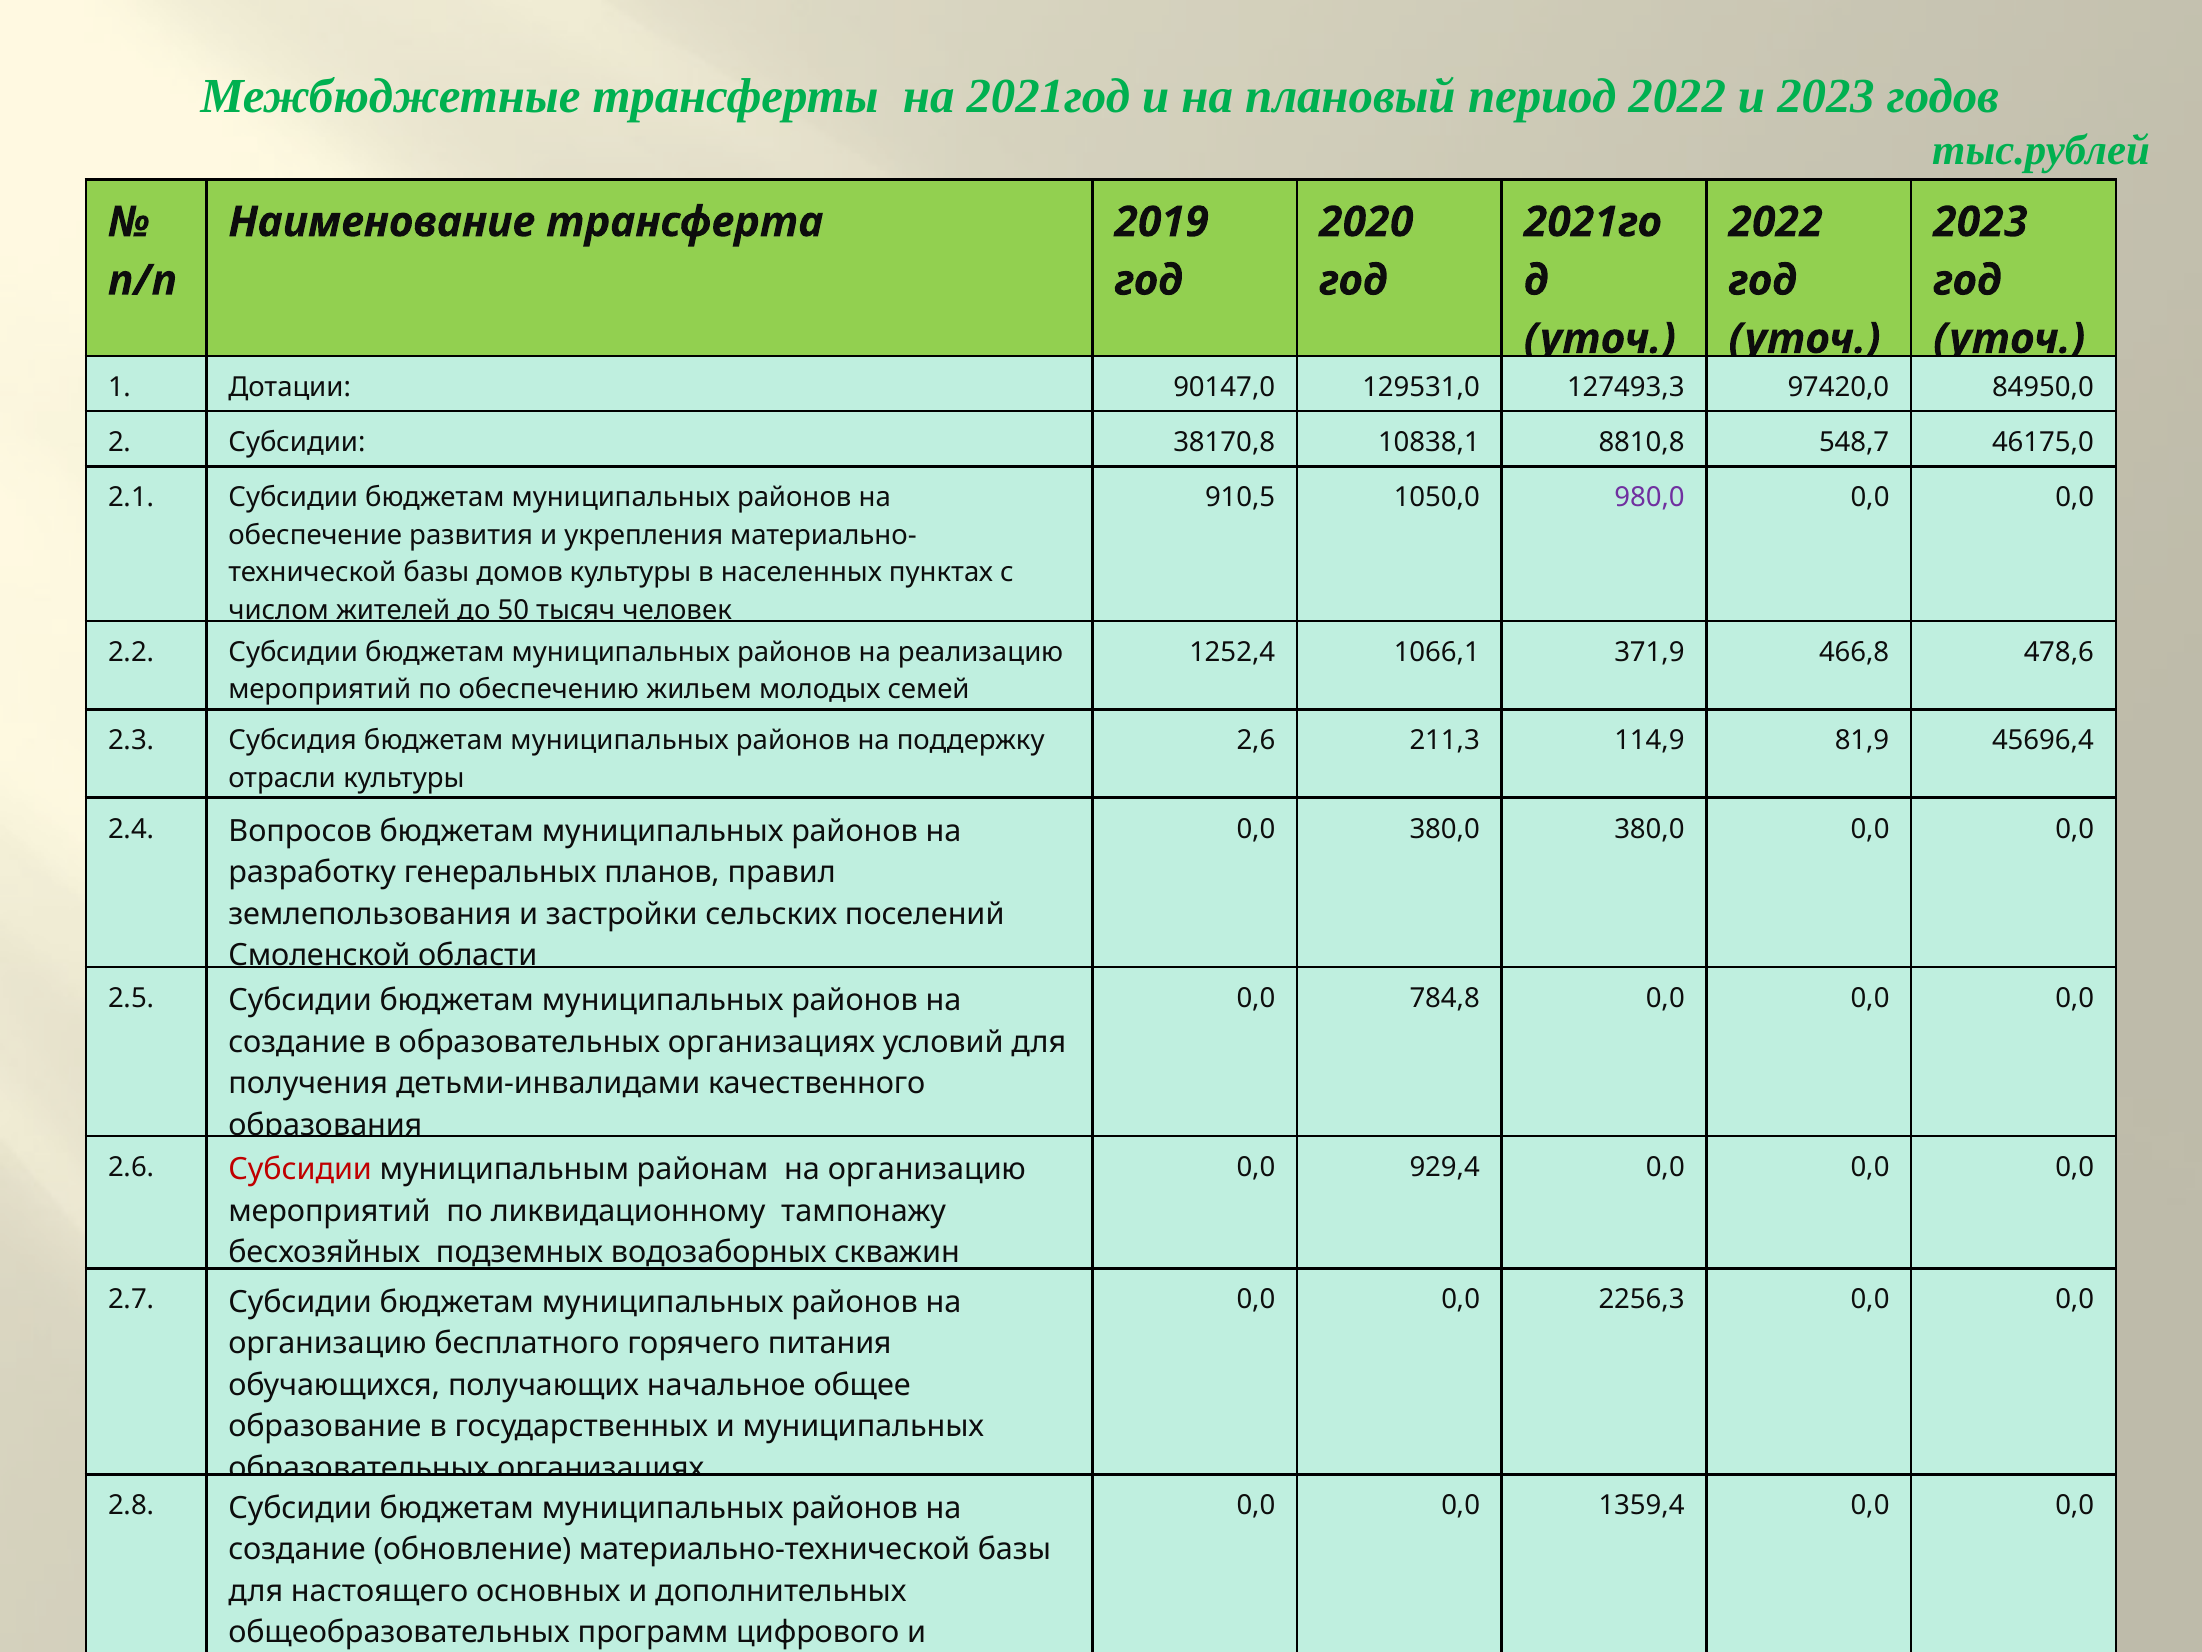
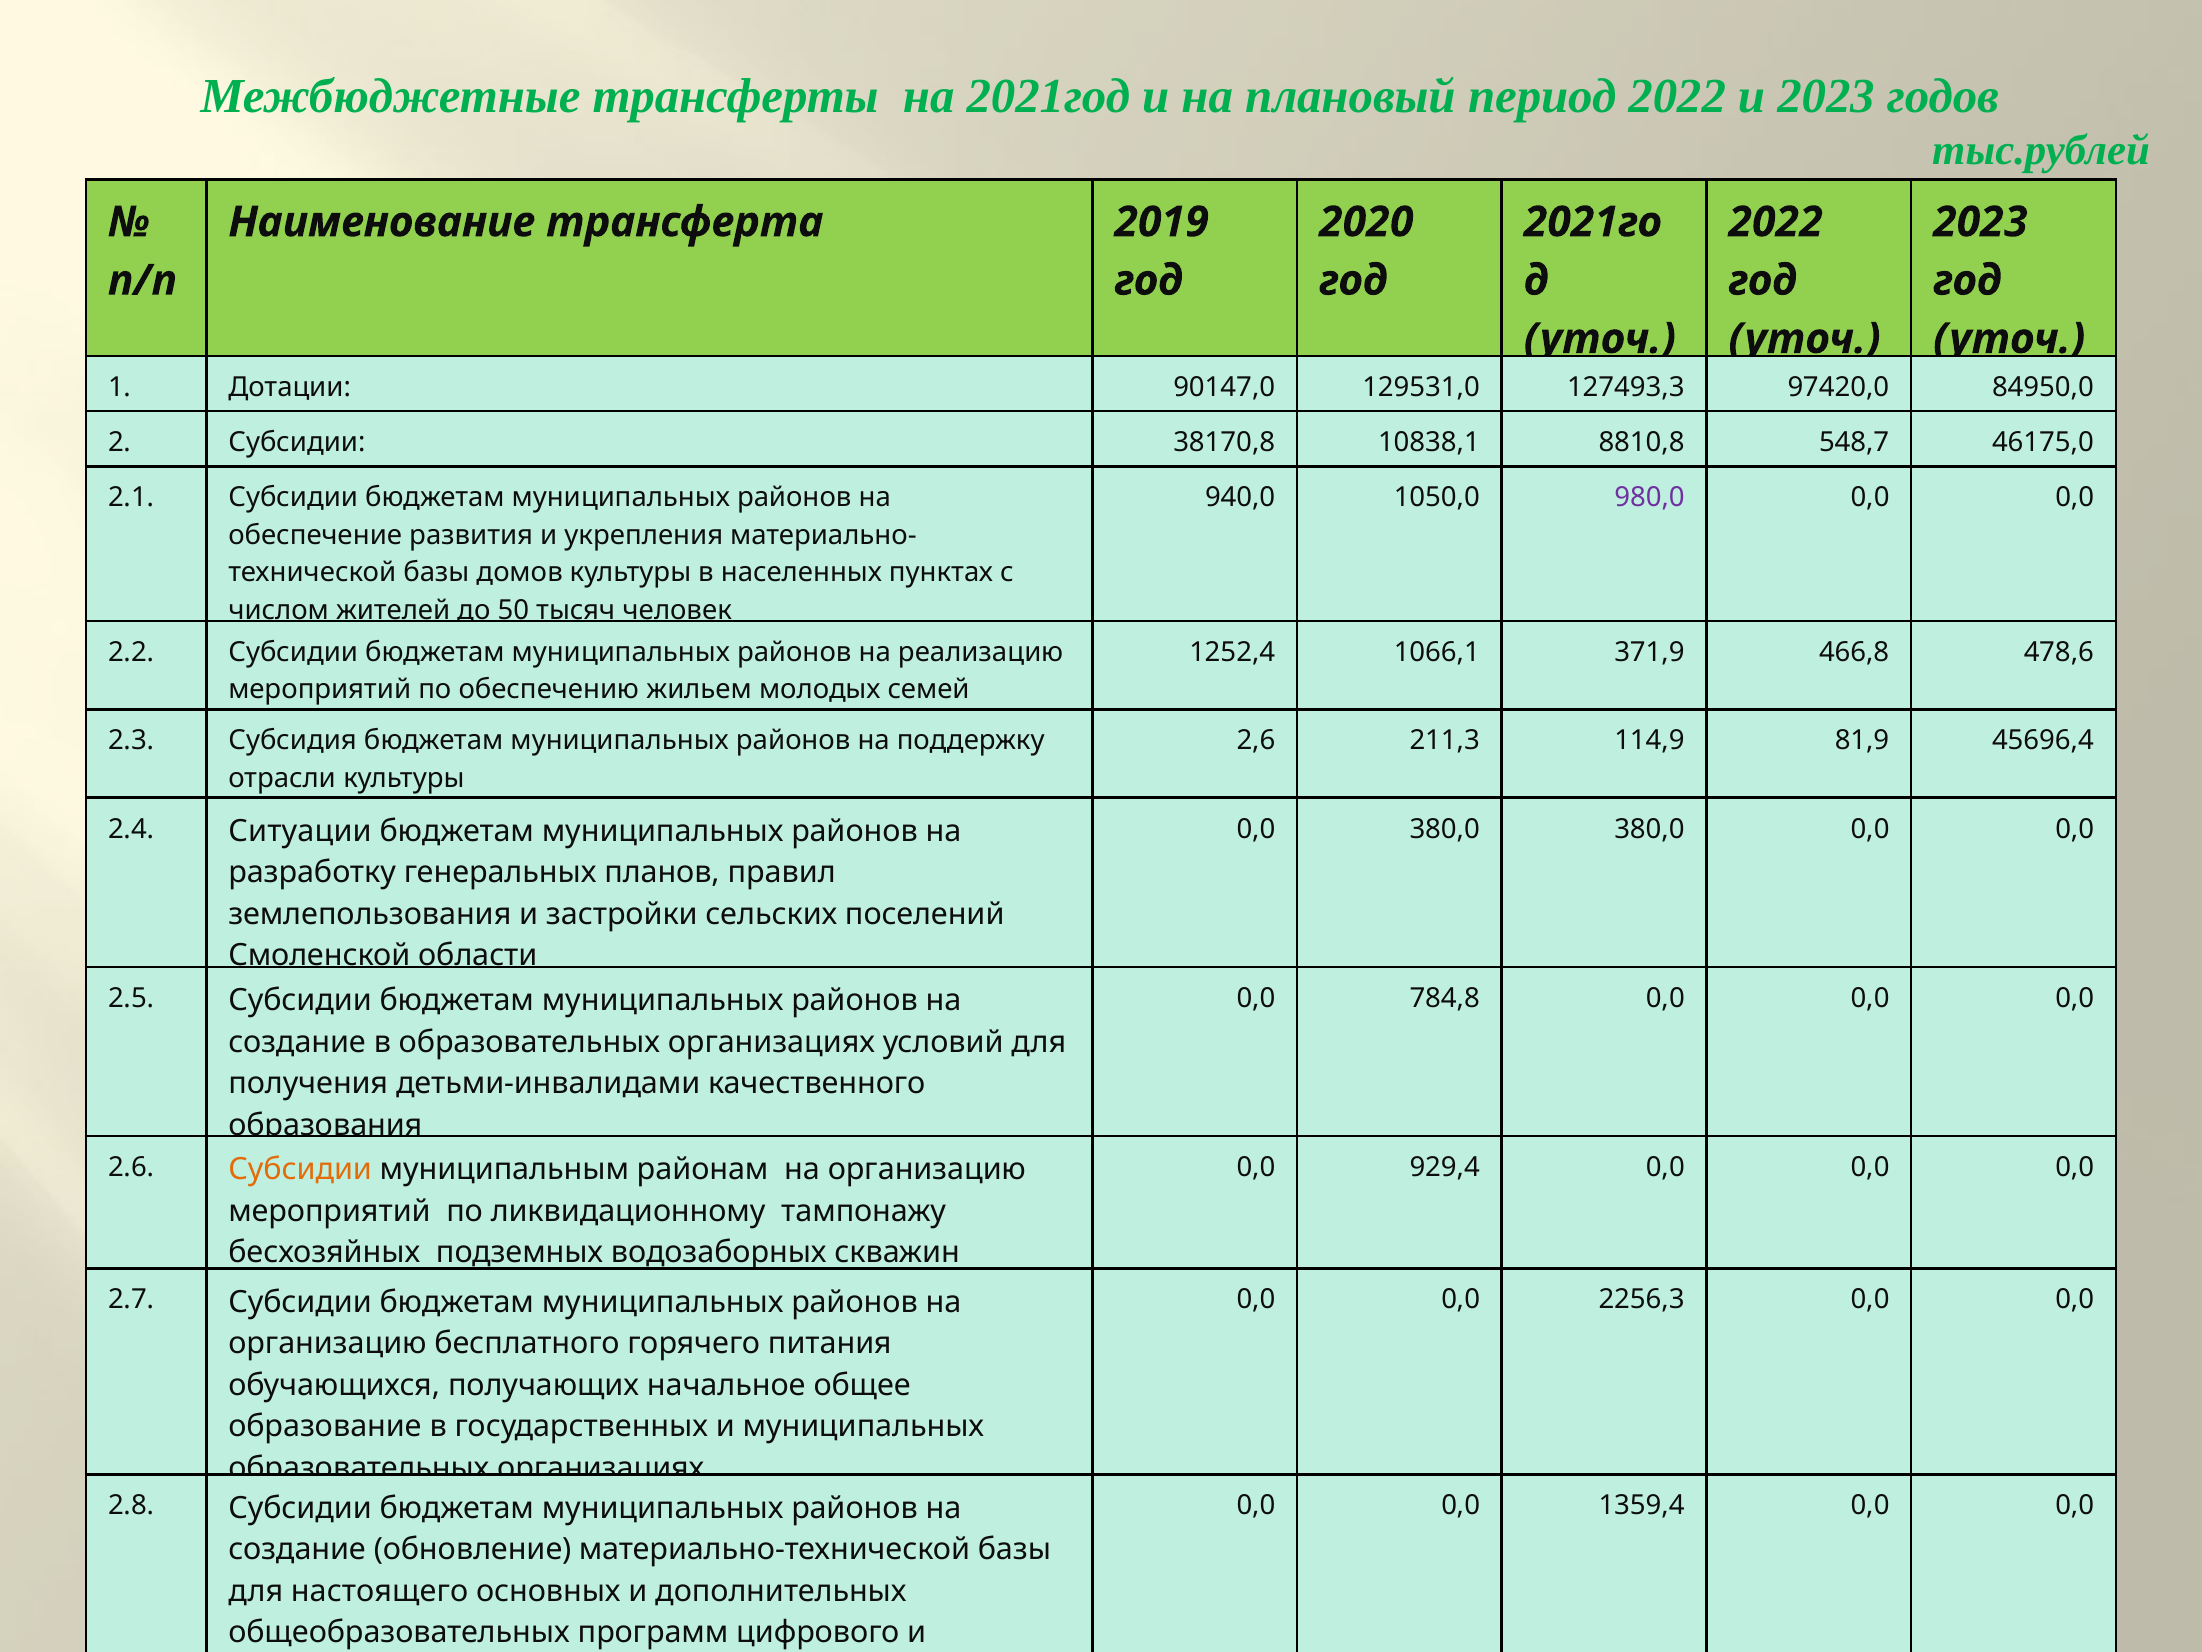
910,5: 910,5 -> 940,0 (1240, 497)
Вопросов: Вопросов -> Ситуации (300, 831)
Субсидии colour: red -> orange (300, 1169)
